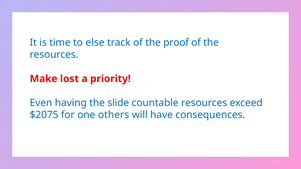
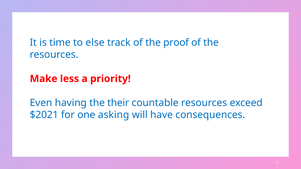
lost: lost -> less (70, 79)
slide: slide -> their (118, 103)
$2075: $2075 -> $2021 (44, 115)
others: others -> asking (114, 115)
